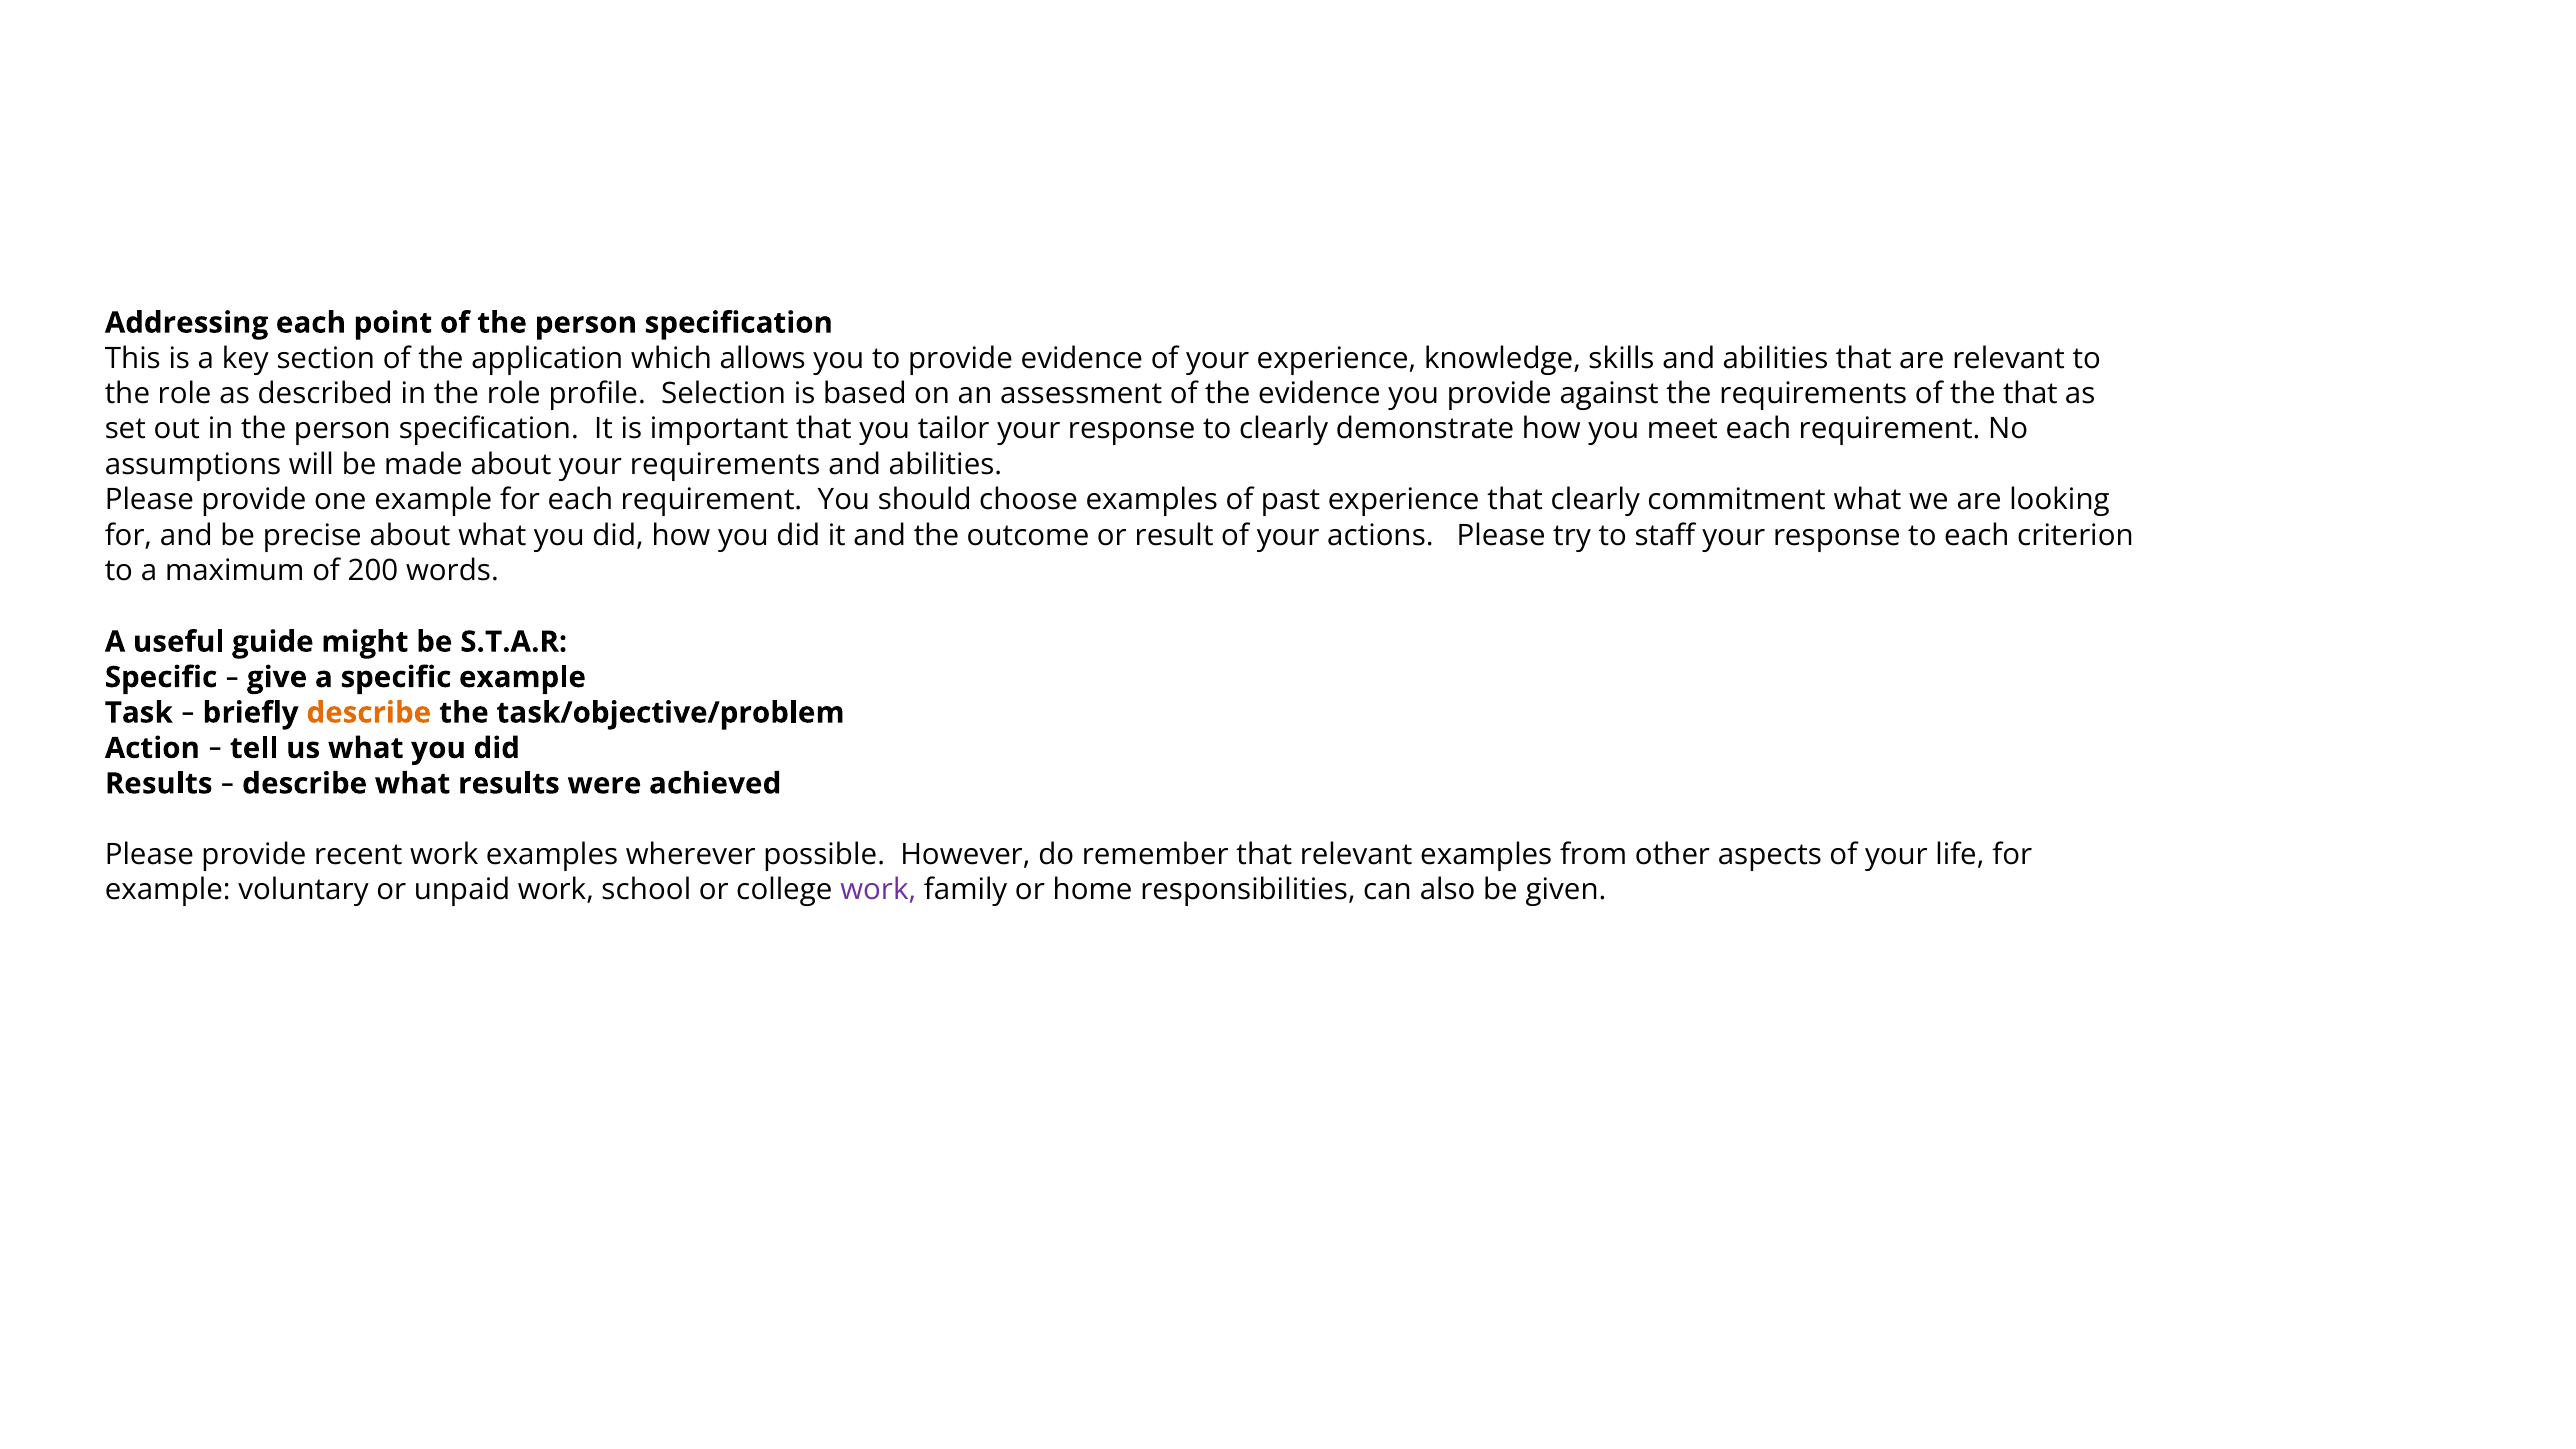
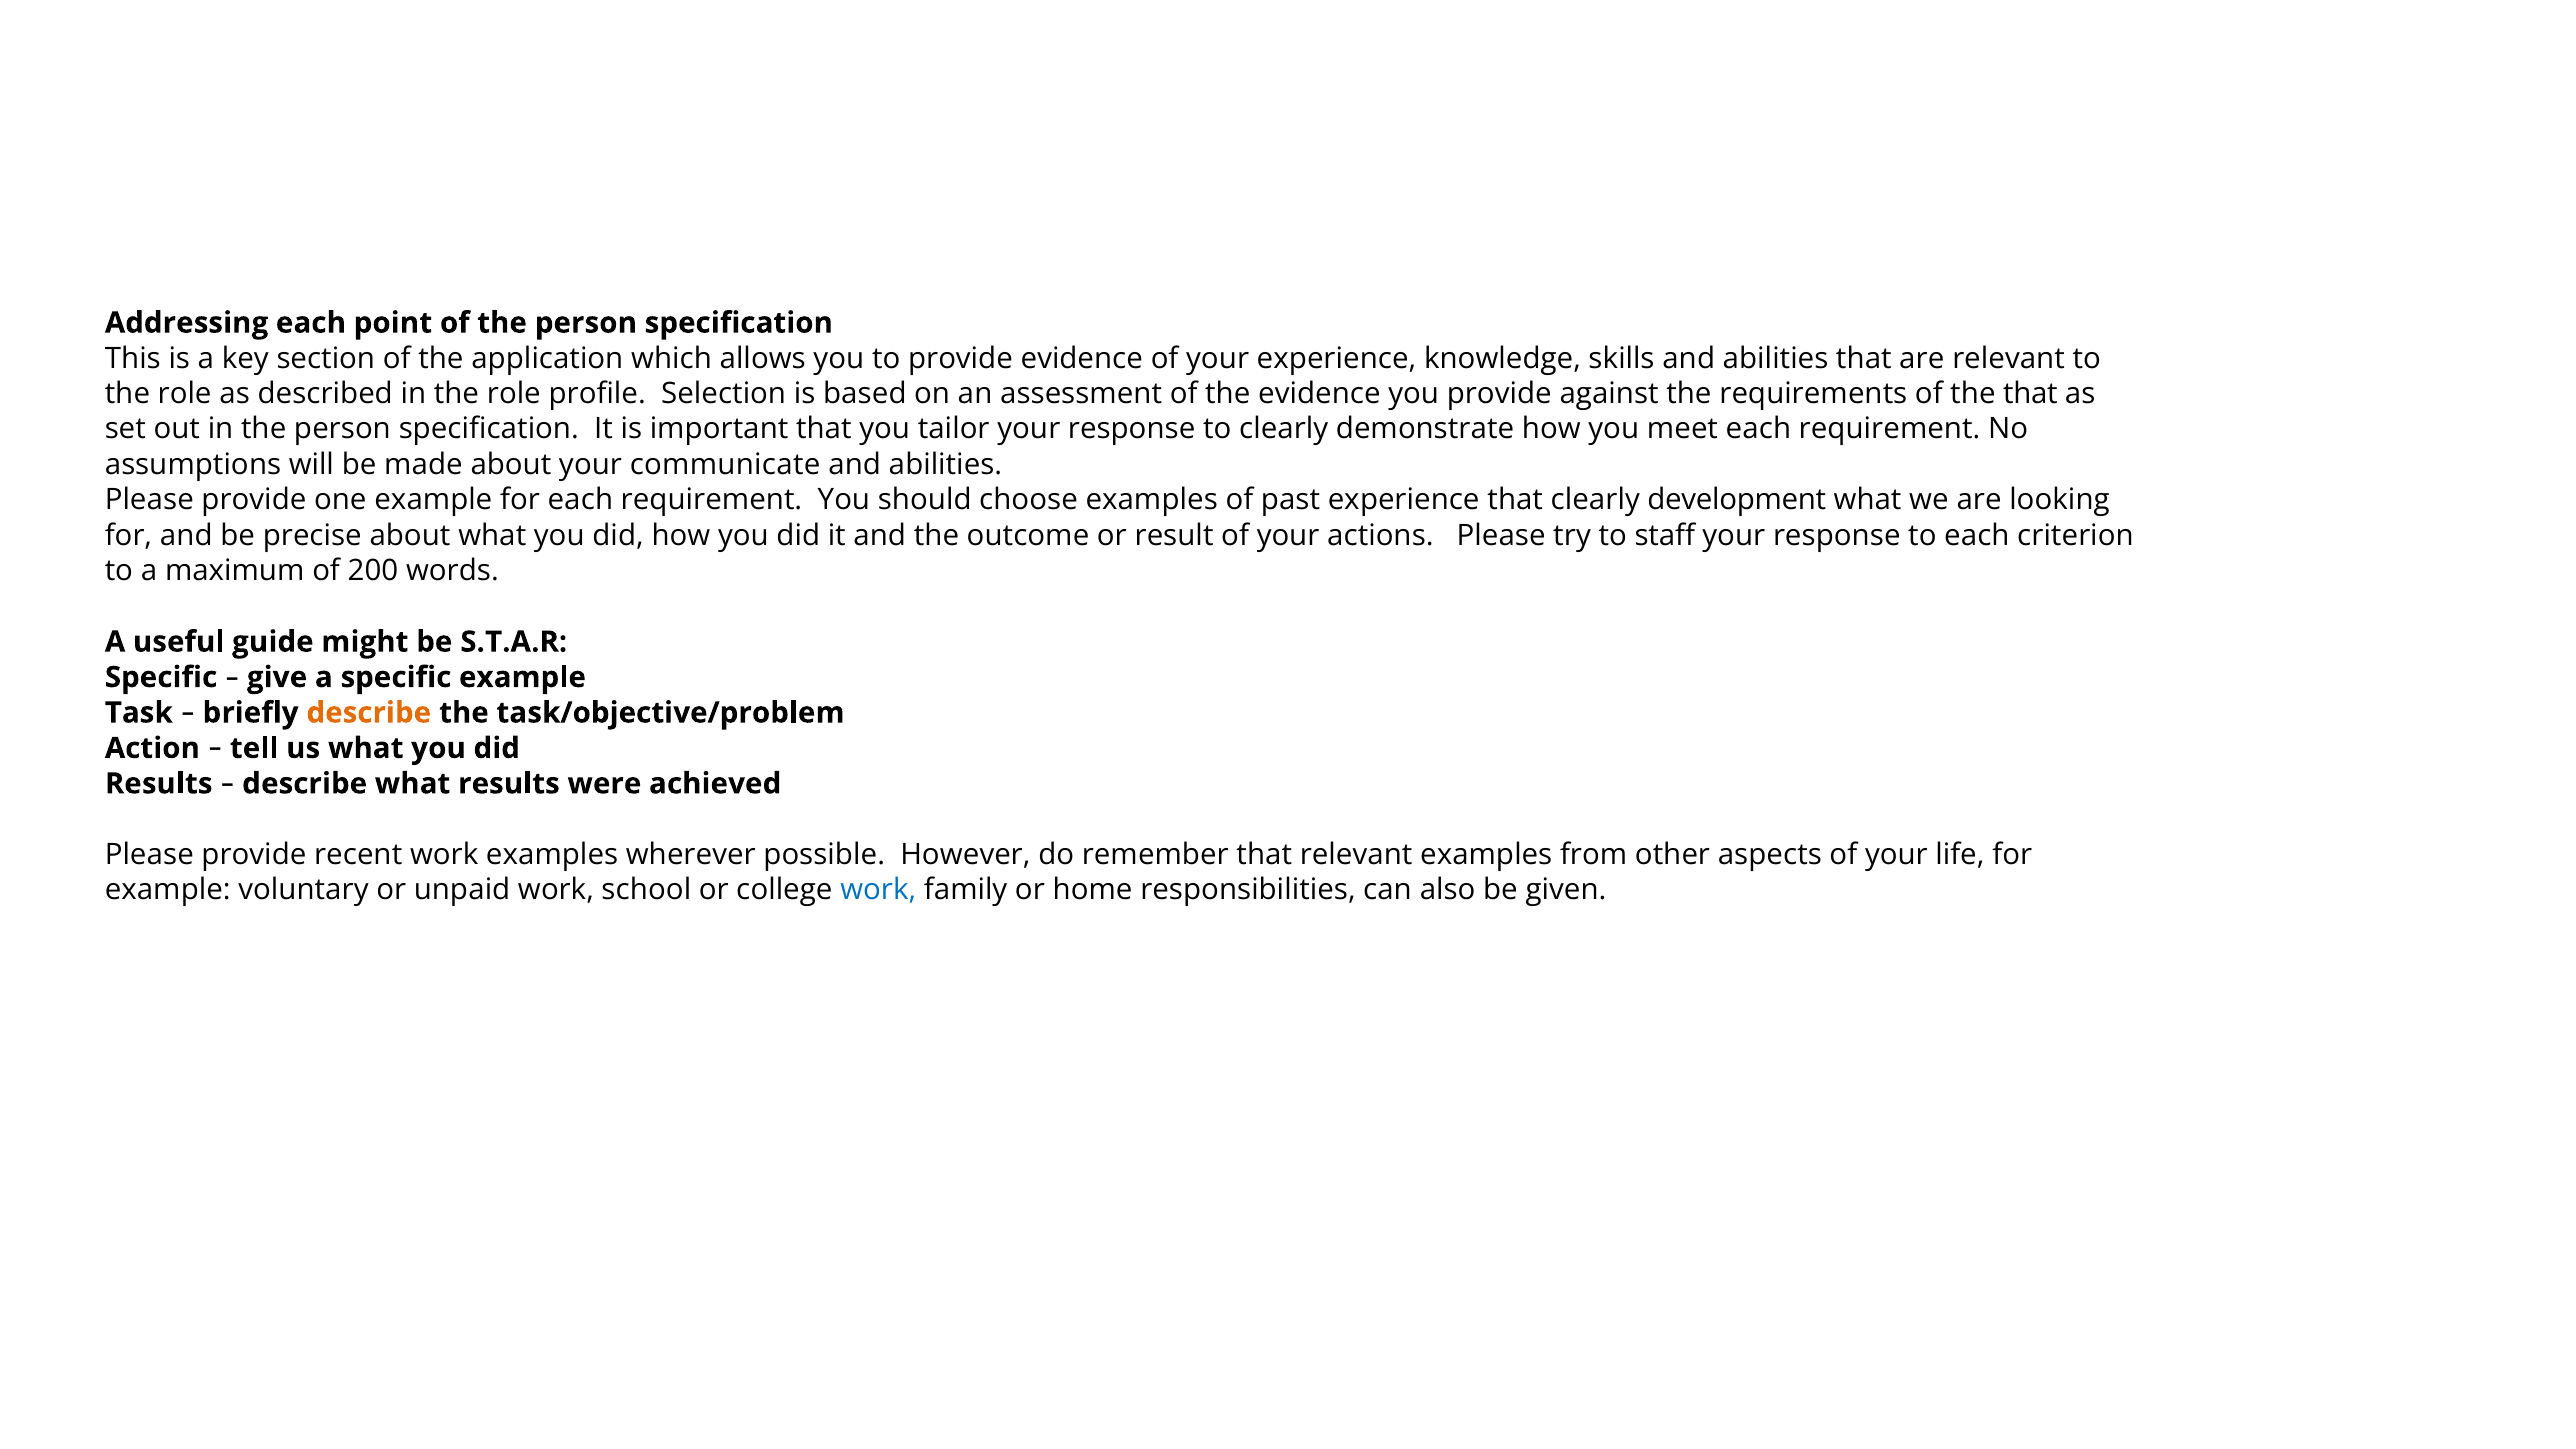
your requirements: requirements -> communicate (725, 465)
commitment: commitment -> development (1737, 500)
work colour: purple -> blue (878, 890)
